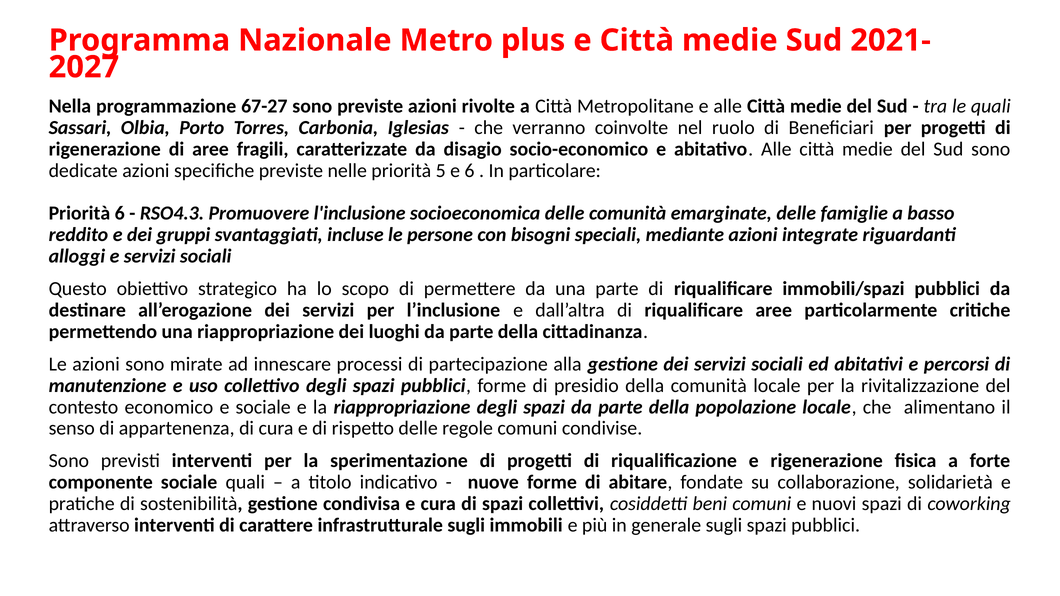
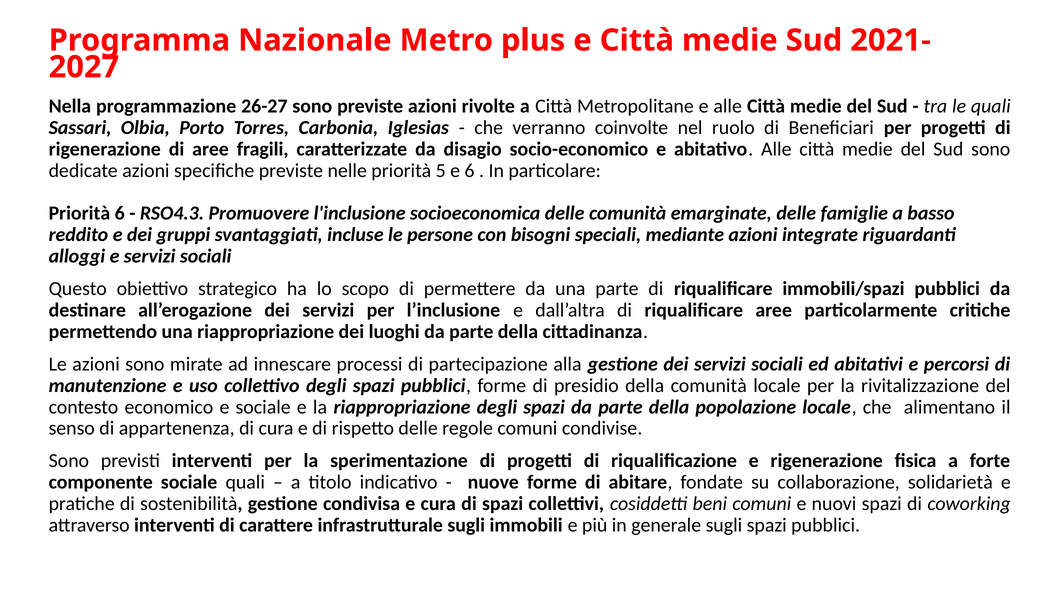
67-27: 67-27 -> 26-27 (264, 106)
